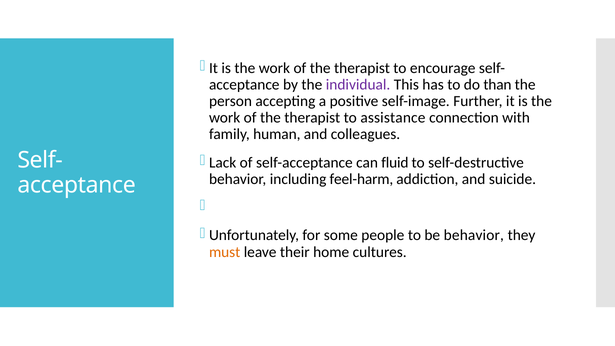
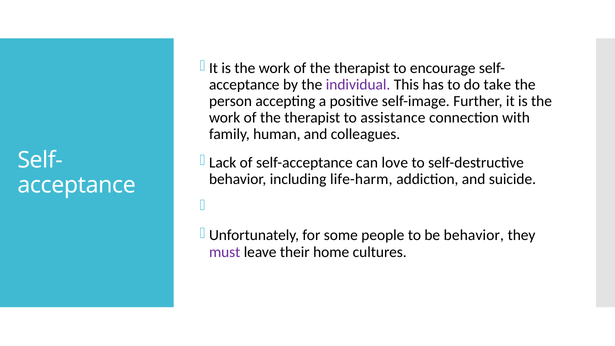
than: than -> take (497, 85)
fluid: fluid -> love (395, 162)
feel-harm: feel-harm -> life-harm (361, 179)
must colour: orange -> purple (225, 252)
